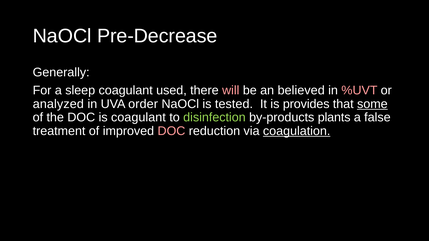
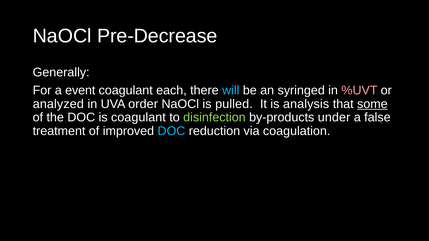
sleep: sleep -> event (80, 91)
used: used -> each (171, 91)
will colour: pink -> light blue (231, 91)
believed: believed -> syringed (301, 91)
tested: tested -> pulled (234, 104)
provides: provides -> analysis (306, 104)
plants: plants -> under (334, 118)
DOC colour: pink -> light blue (171, 131)
coagulation underline: present -> none (297, 131)
